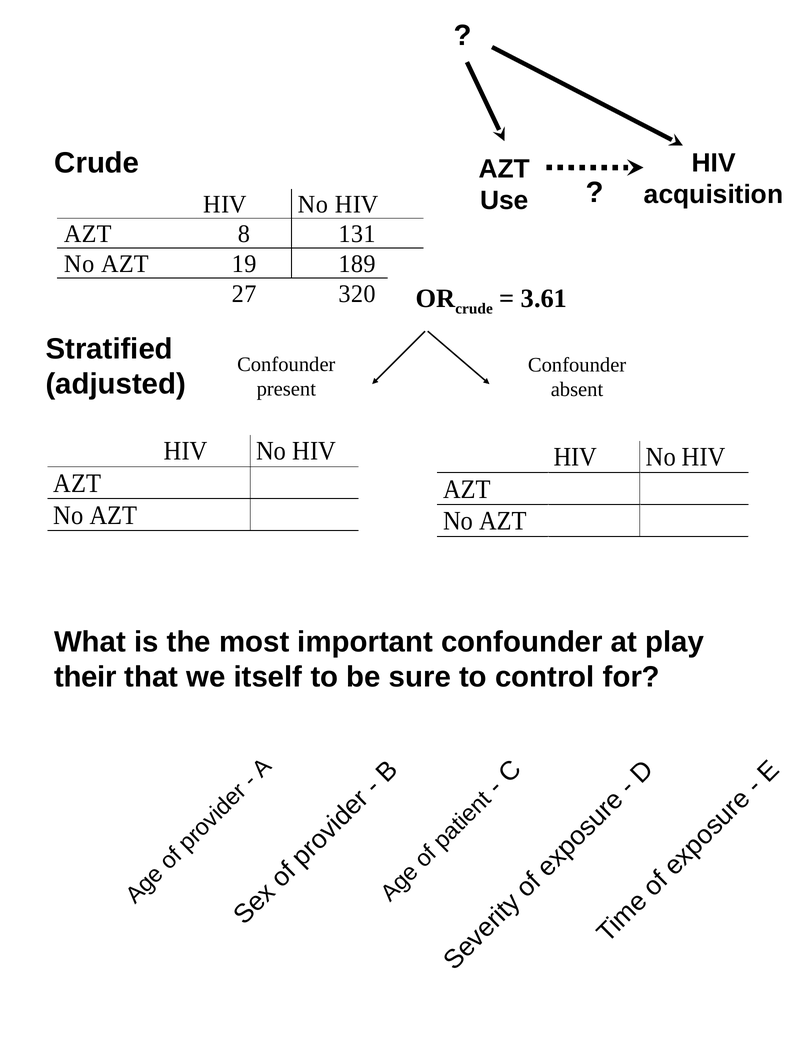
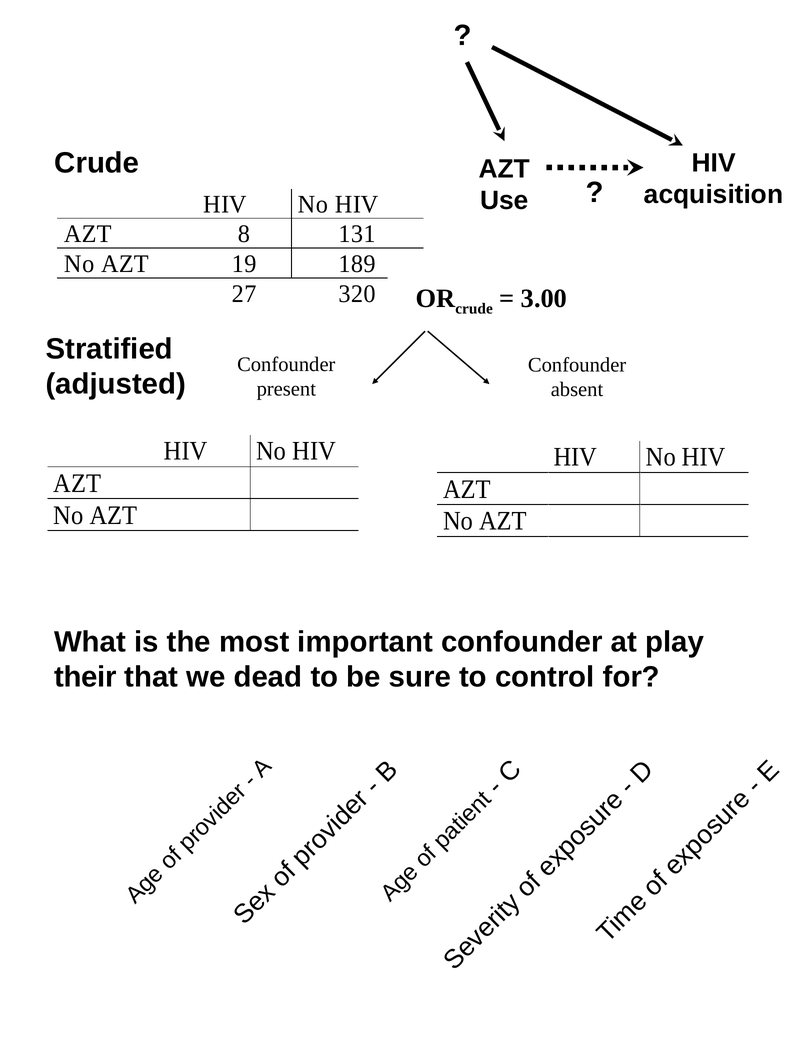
3.61: 3.61 -> 3.00 (544, 298)
itself: itself -> dead (268, 677)
